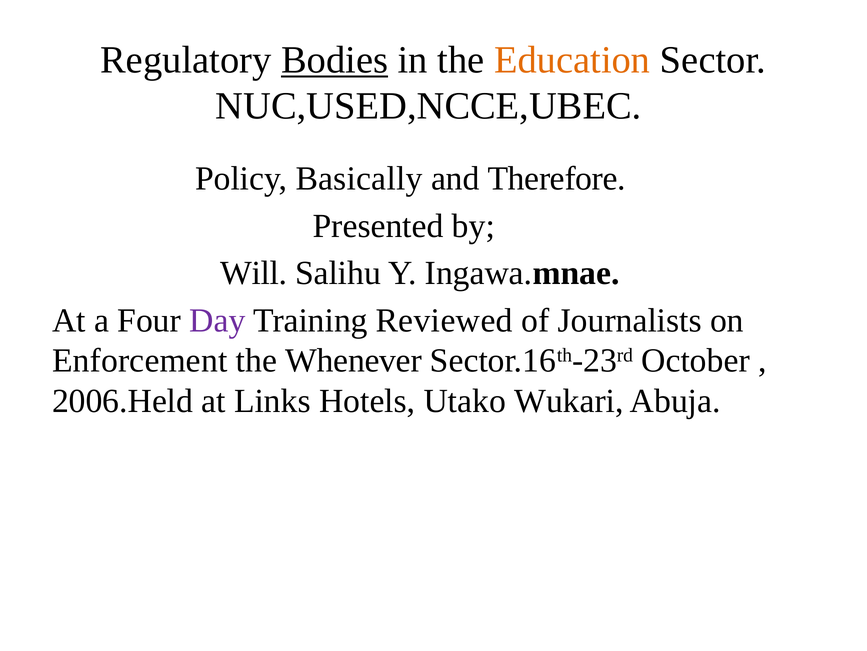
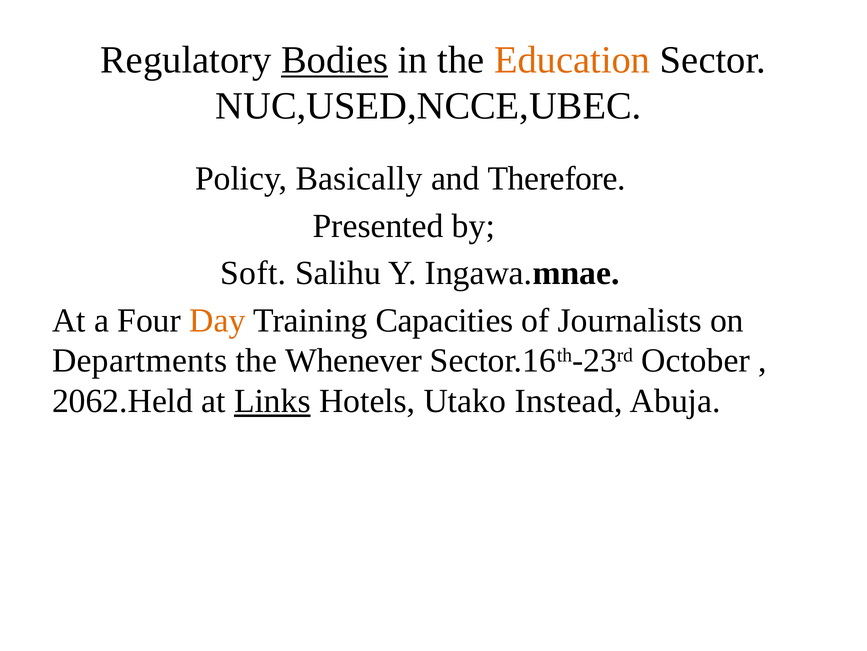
Will: Will -> Soft (253, 273)
Day colour: purple -> orange (217, 320)
Reviewed: Reviewed -> Capacities (444, 320)
Enforcement: Enforcement -> Departments (140, 360)
2006.Held: 2006.Held -> 2062.Held (123, 401)
Links underline: none -> present (272, 401)
Wukari: Wukari -> Instead (569, 401)
